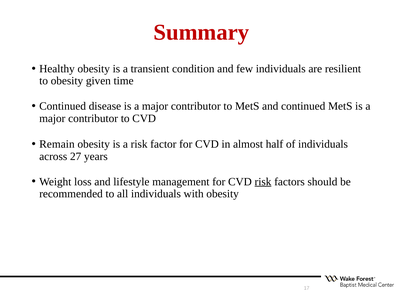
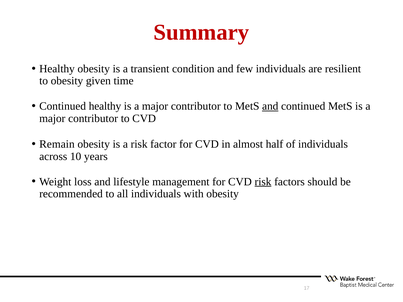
Continued disease: disease -> healthy (105, 106)
and underline: none -> present (270, 106)
27: 27 -> 10 (76, 156)
